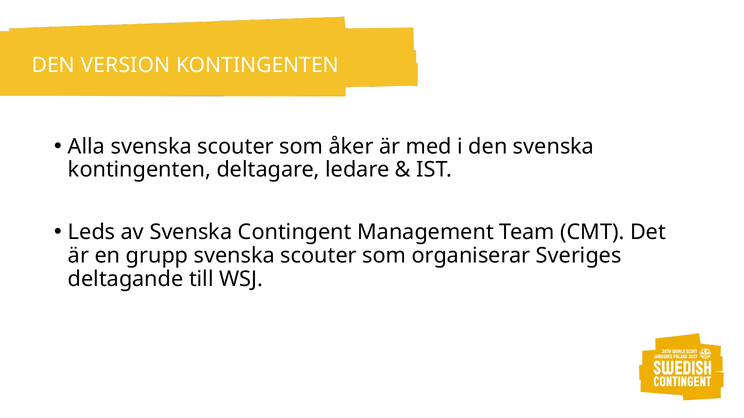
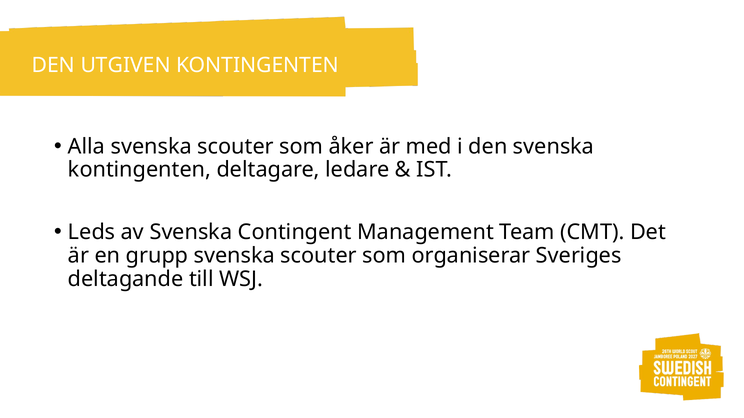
VERSION: VERSION -> UTGIVEN (126, 65)
